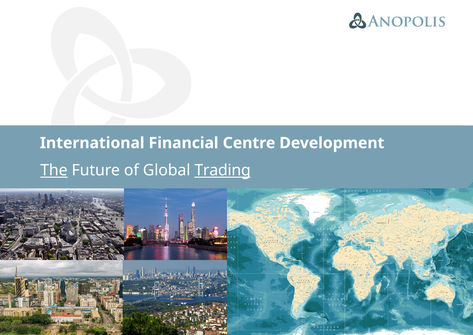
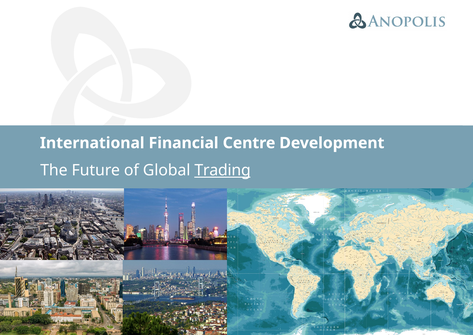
The underline: present -> none (54, 170)
